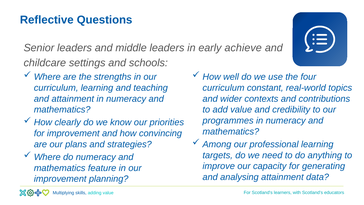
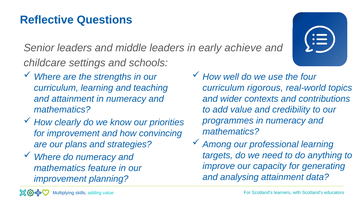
constant: constant -> rigorous (265, 88)
